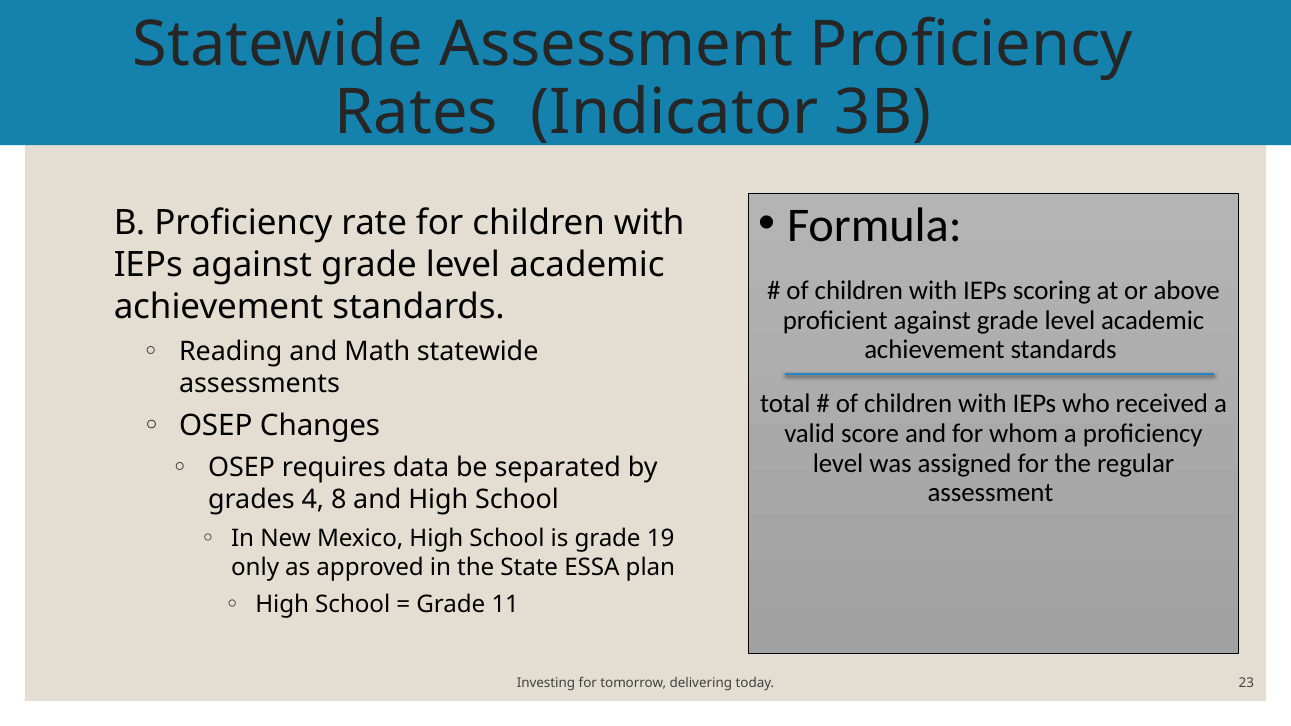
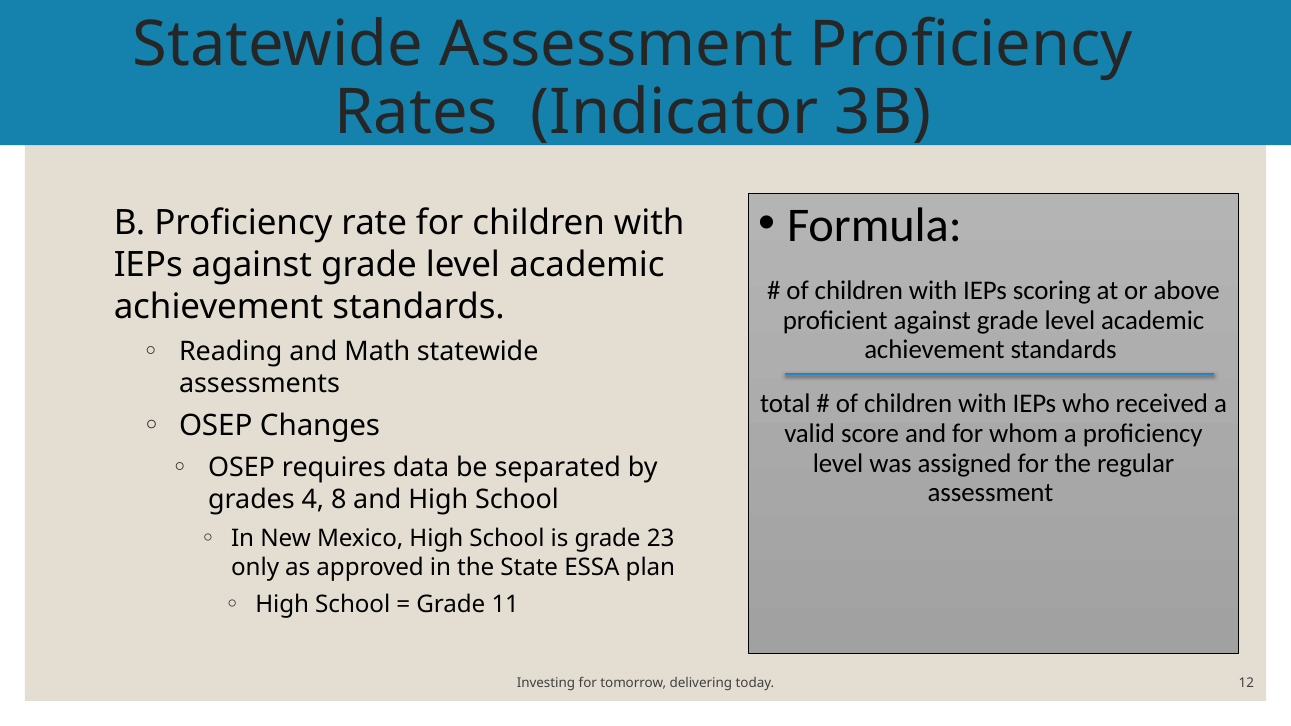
19: 19 -> 23 (661, 539)
23: 23 -> 12 (1246, 683)
